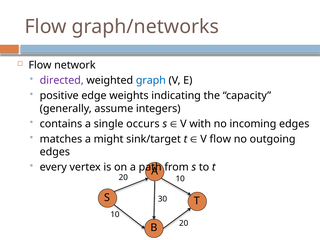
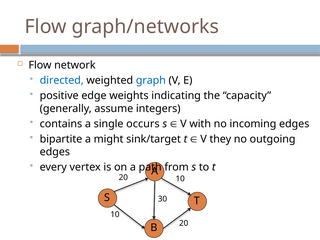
directed colour: purple -> blue (62, 80)
matches: matches -> bipartite (61, 139)
V flow: flow -> they (220, 139)
